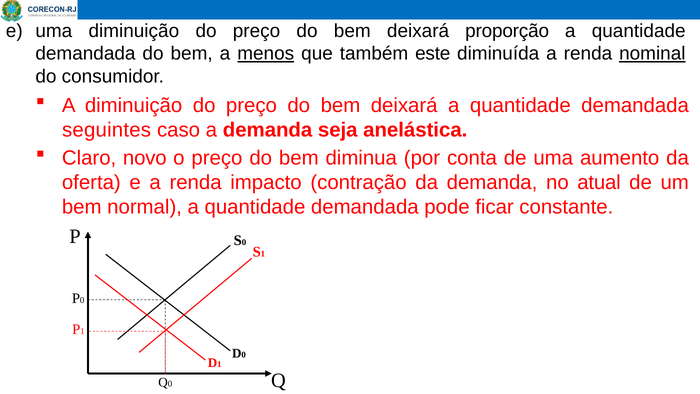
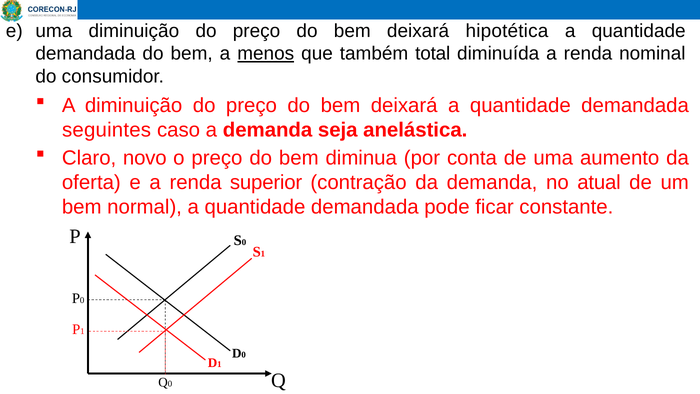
proporção: proporção -> hipotética (507, 31)
este: este -> total (433, 54)
nominal underline: present -> none (652, 54)
impacto: impacto -> superior (266, 182)
